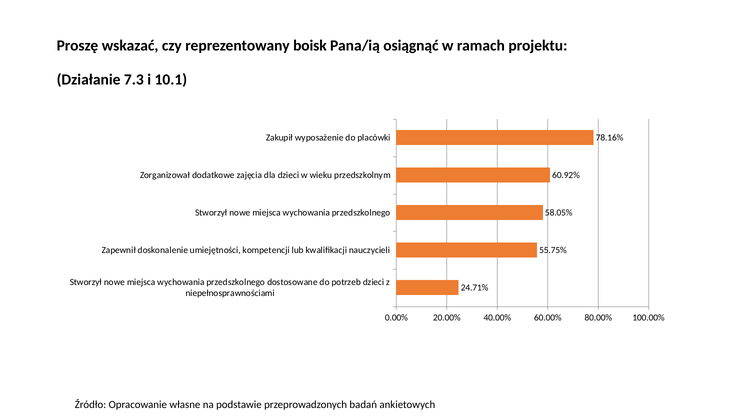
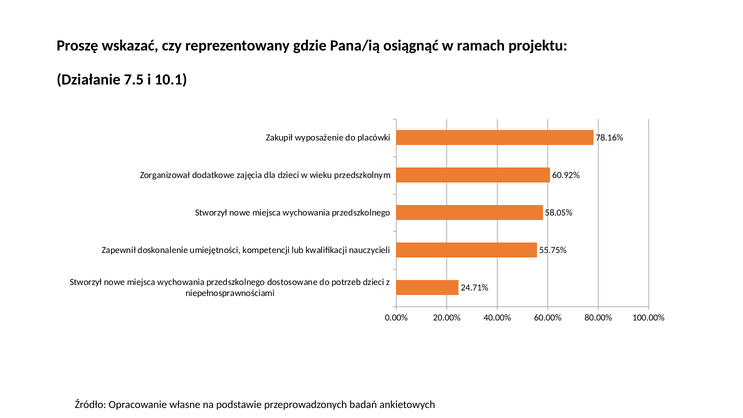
boisk: boisk -> gdzie (310, 46)
7.3: 7.3 -> 7.5 (134, 80)
